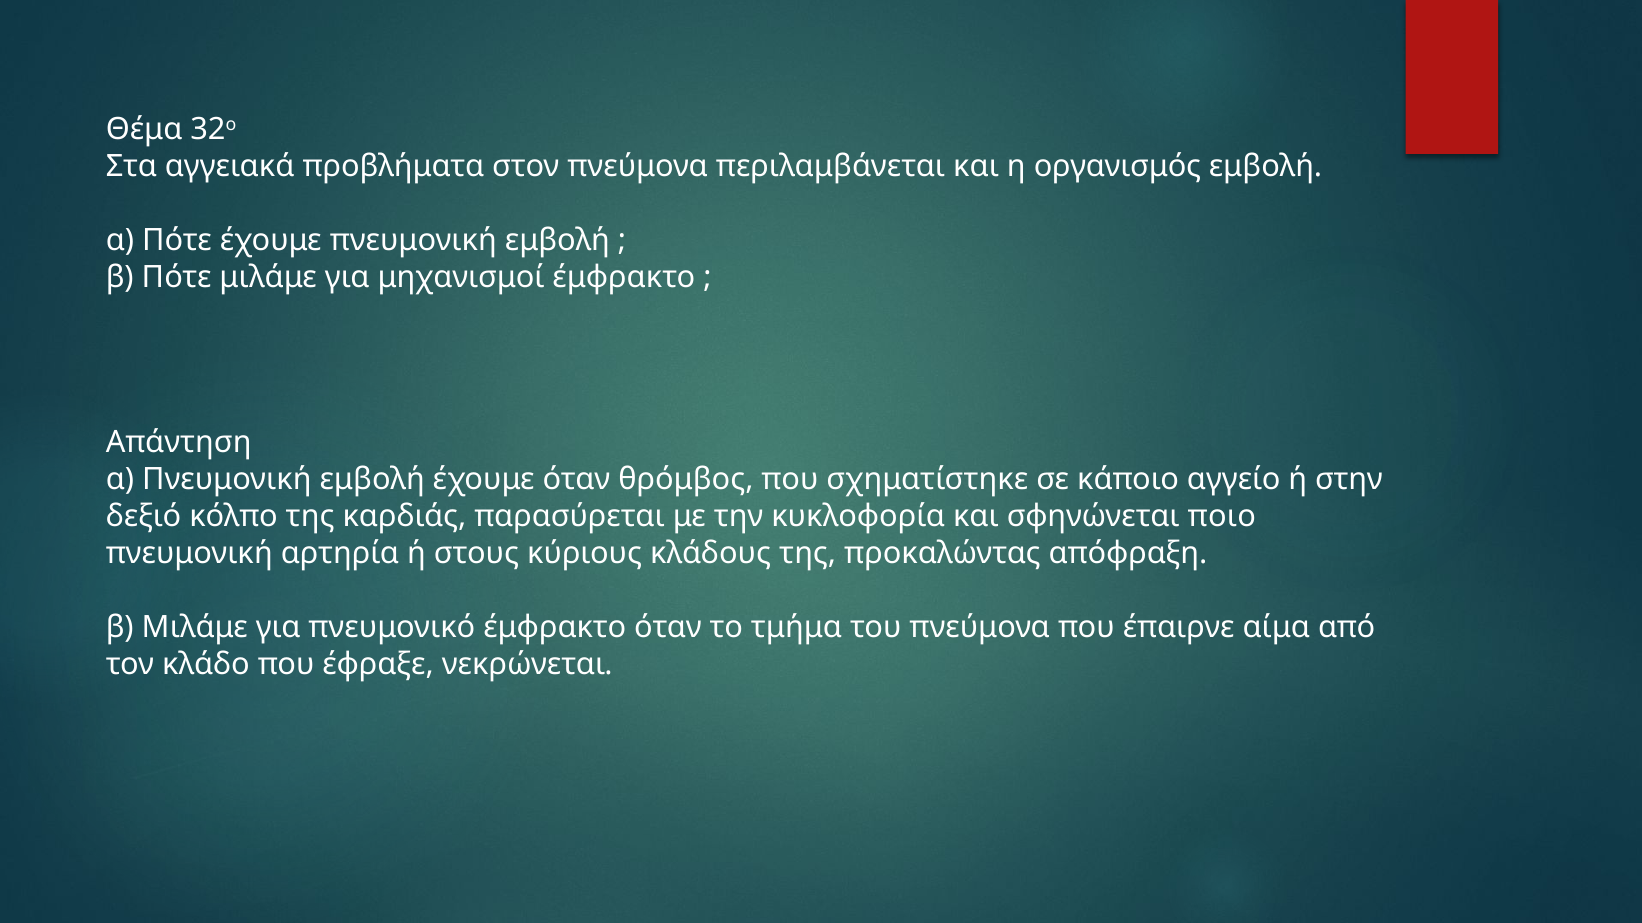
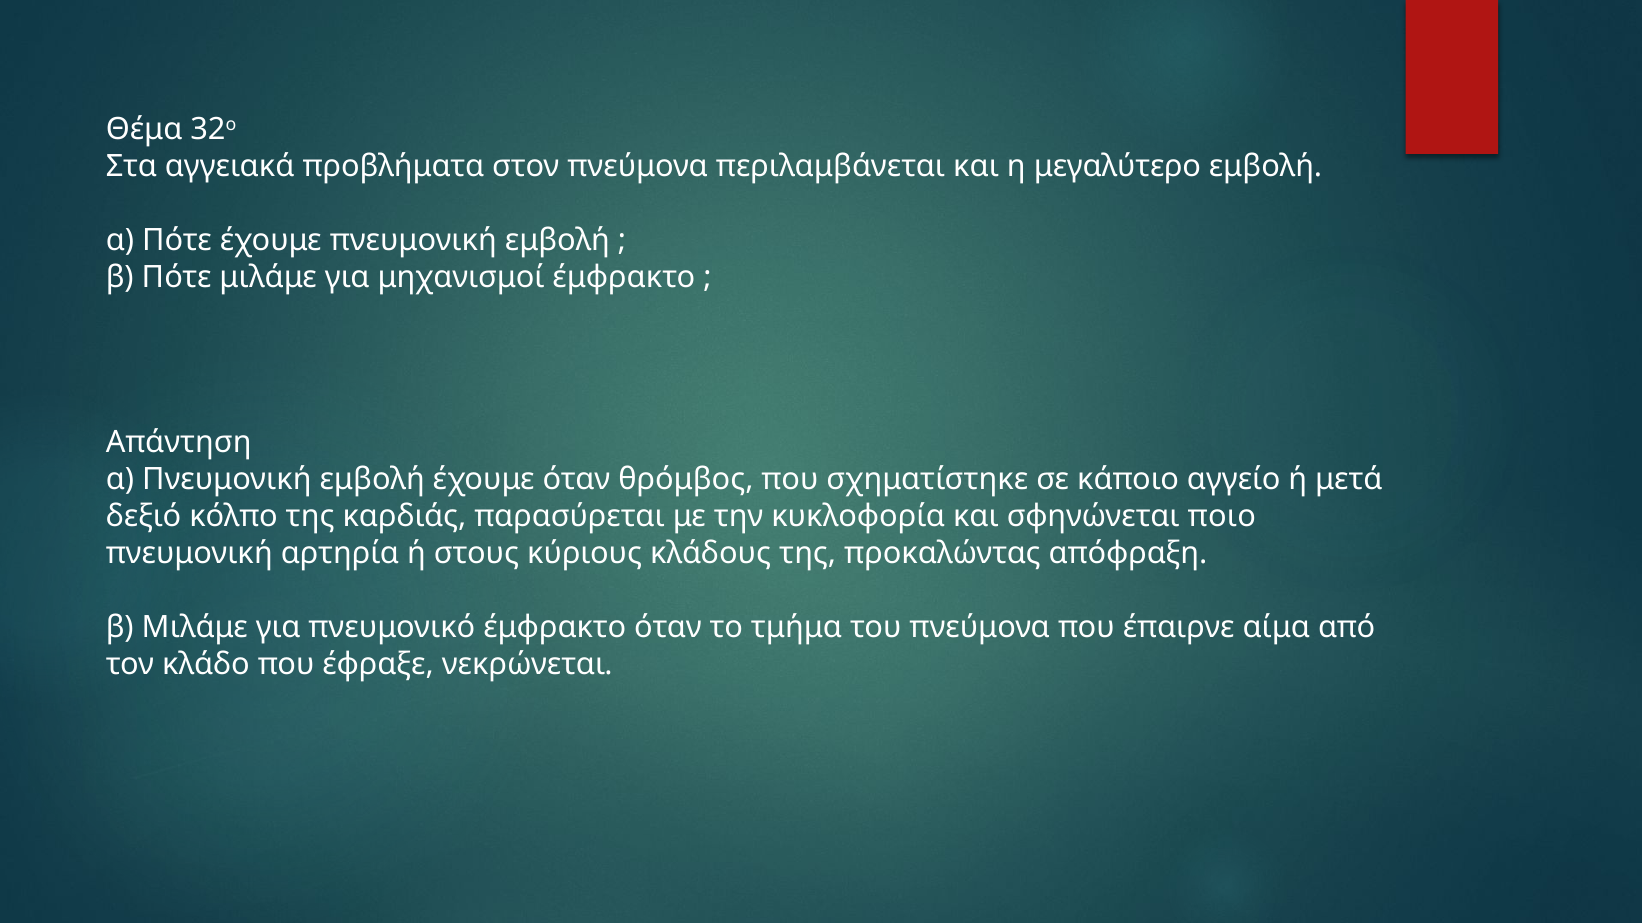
οργανισμός: οργανισμός -> μεγαλύτερο (1117, 167)
στην: στην -> μετά (1349, 480)
